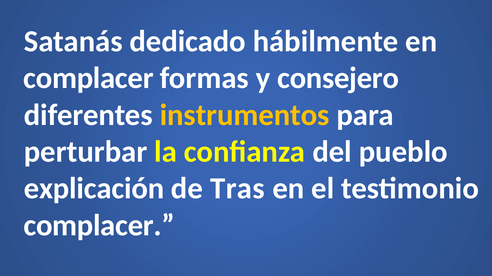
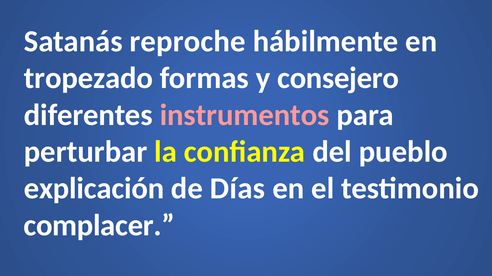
dedicado: dedicado -> reproche (188, 41)
complacer: complacer -> tropezado (88, 78)
instrumentos colour: yellow -> pink (245, 115)
Tras: Tras -> Días (237, 189)
